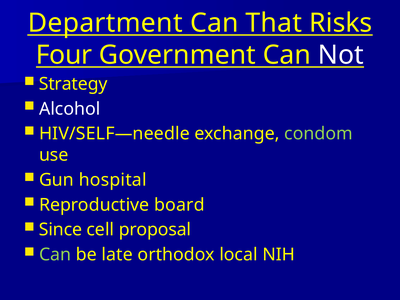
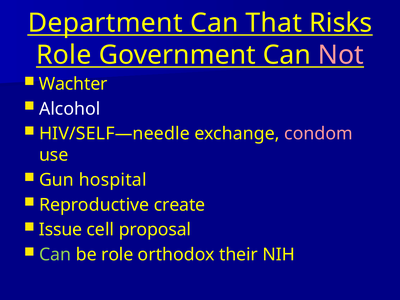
Four: Four -> Role (64, 55)
Not colour: white -> pink (341, 55)
Strategy: Strategy -> Wachter (73, 84)
condom colour: light green -> pink (318, 134)
board: board -> create (180, 205)
Since: Since -> Issue (61, 230)
be late: late -> role (117, 255)
local: local -> their (239, 255)
